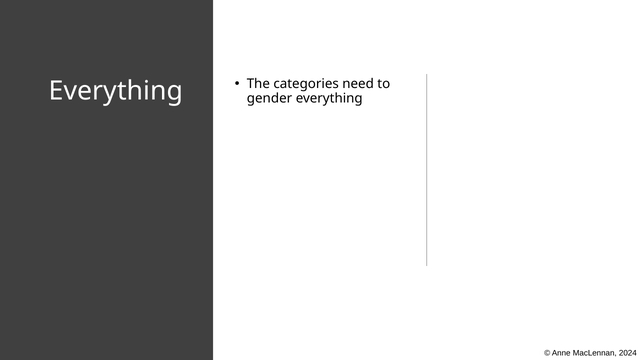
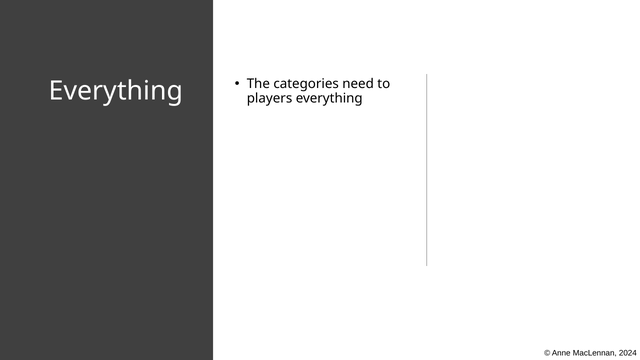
gender: gender -> players (270, 98)
